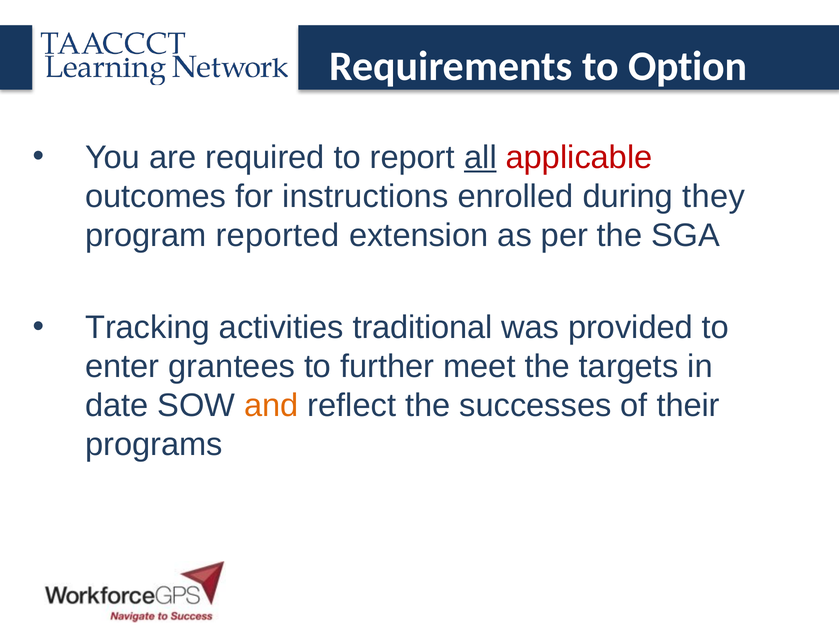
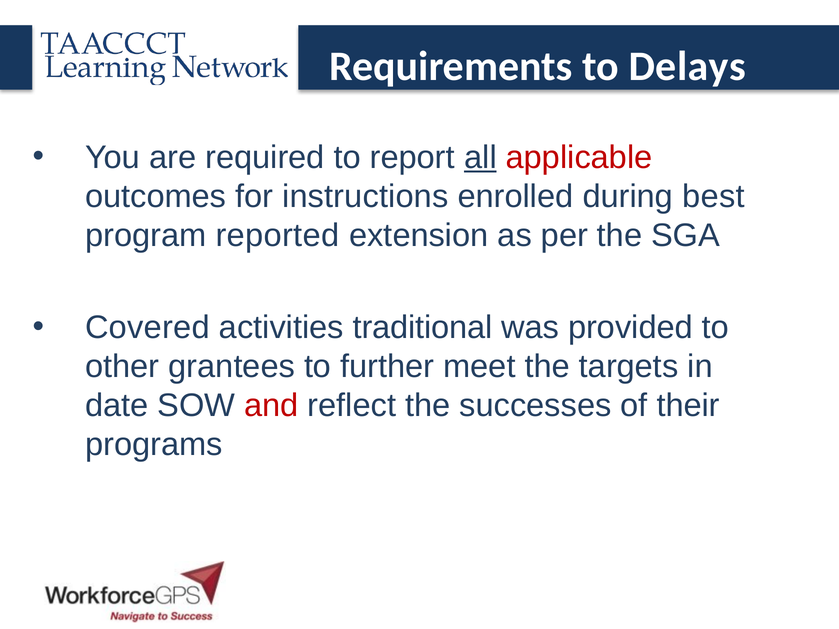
Option: Option -> Delays (687, 66)
they: they -> best (714, 196)
Tracking: Tracking -> Covered (147, 328)
enter: enter -> other (122, 367)
and colour: orange -> red (271, 406)
